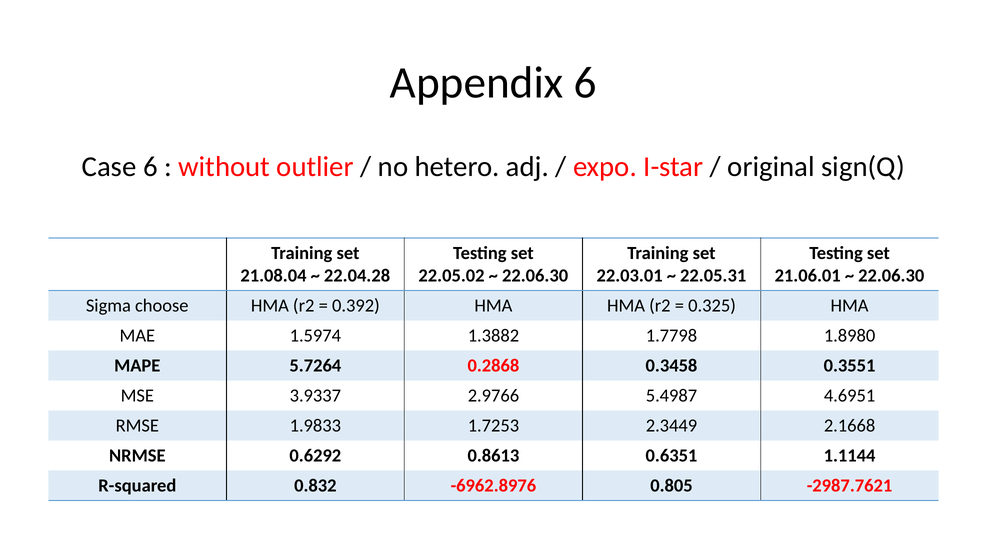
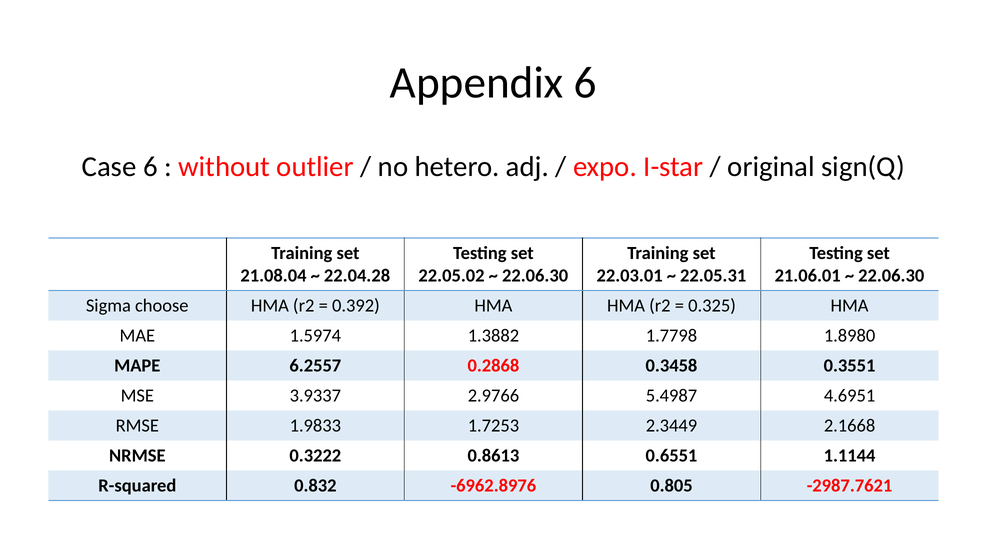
5.7264: 5.7264 -> 6.2557 (315, 366)
0.6292: 0.6292 -> 0.3222 (315, 456)
0.6351: 0.6351 -> 0.6551 (671, 456)
